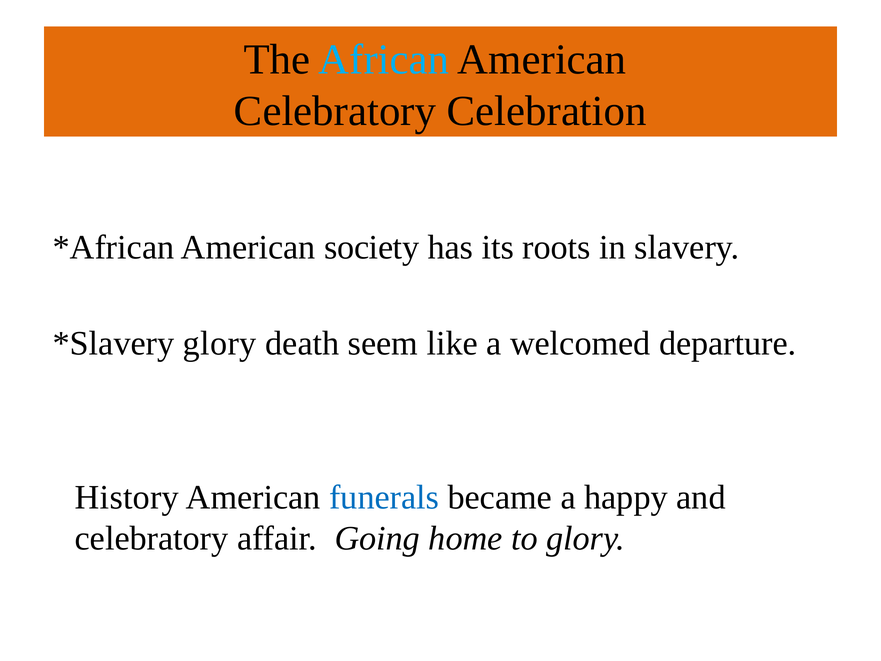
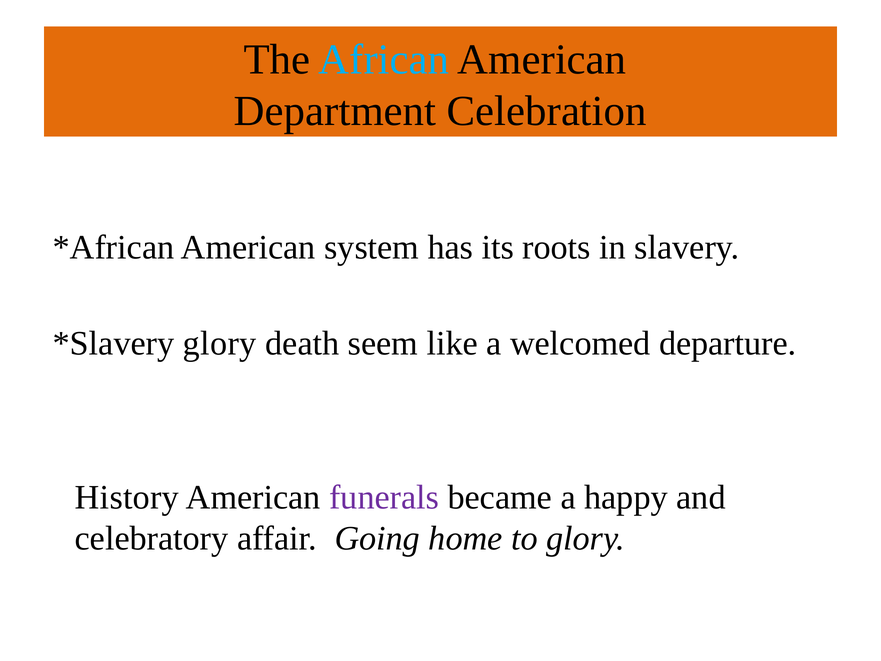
Celebratory: Celebratory -> Department (335, 111)
society: society -> system (372, 248)
funerals colour: blue -> purple (384, 497)
